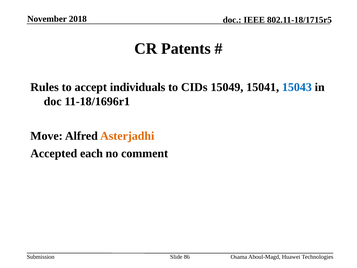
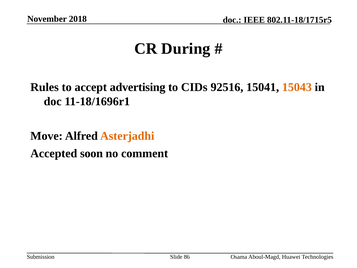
Patents: Patents -> During (186, 49)
individuals: individuals -> advertising (138, 87)
15049: 15049 -> 92516 (227, 87)
15043 colour: blue -> orange (297, 87)
each: each -> soon (91, 153)
